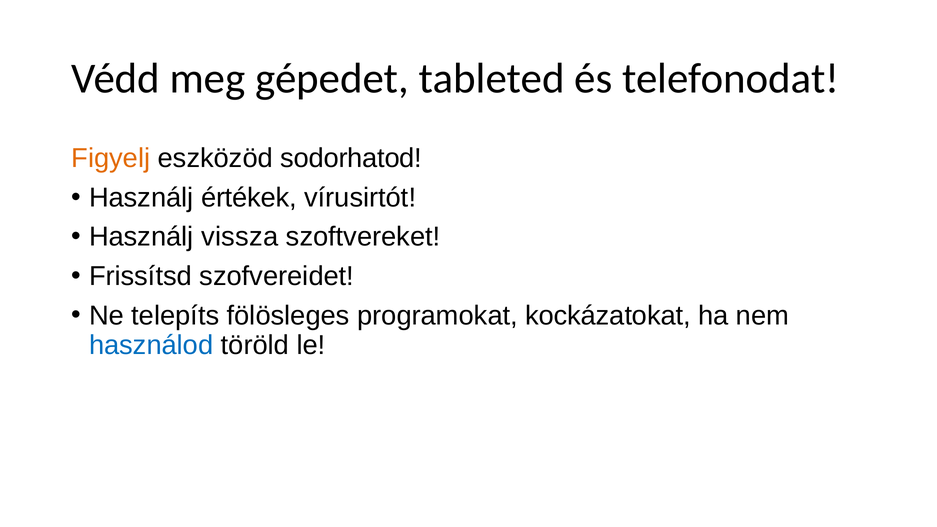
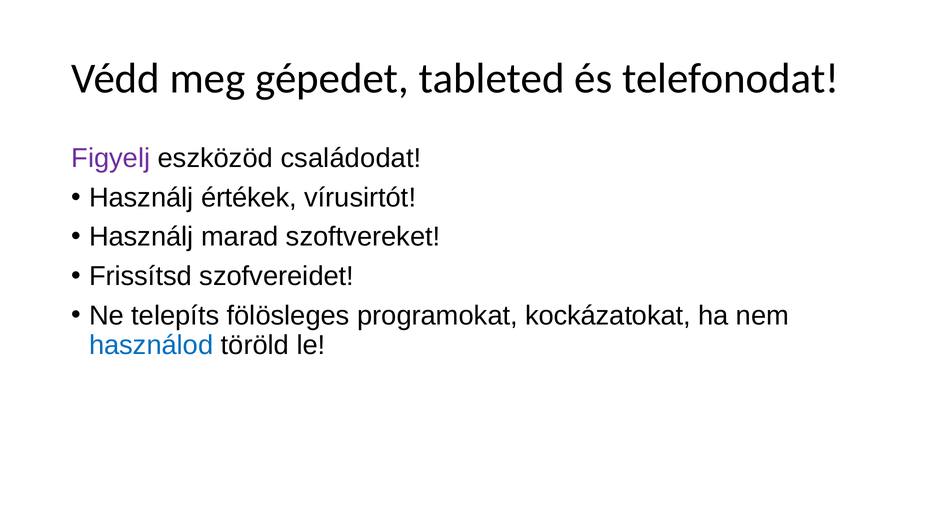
Figyelj colour: orange -> purple (111, 158)
sodorhatod: sodorhatod -> családodat (351, 158)
vissza: vissza -> marad (240, 237)
